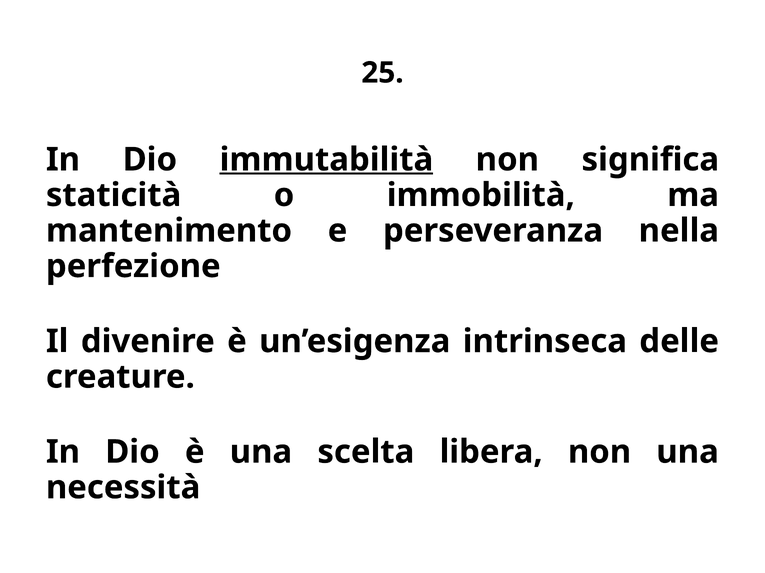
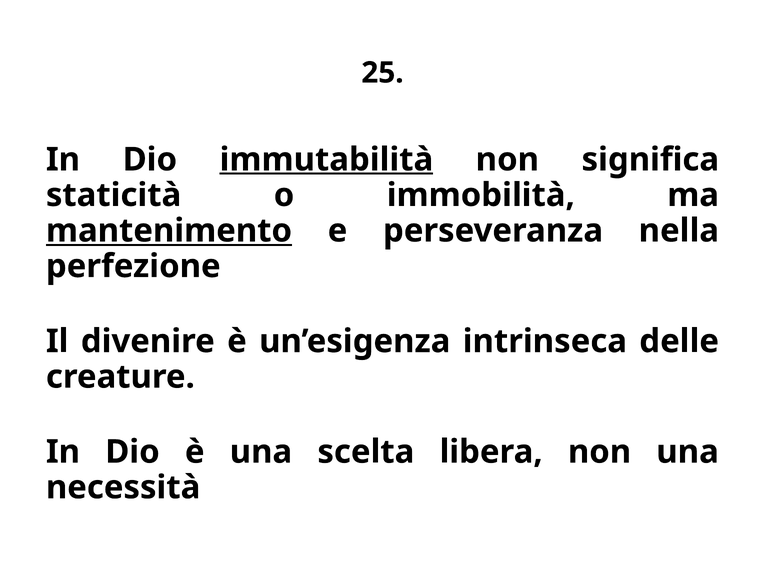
mantenimento underline: none -> present (169, 231)
